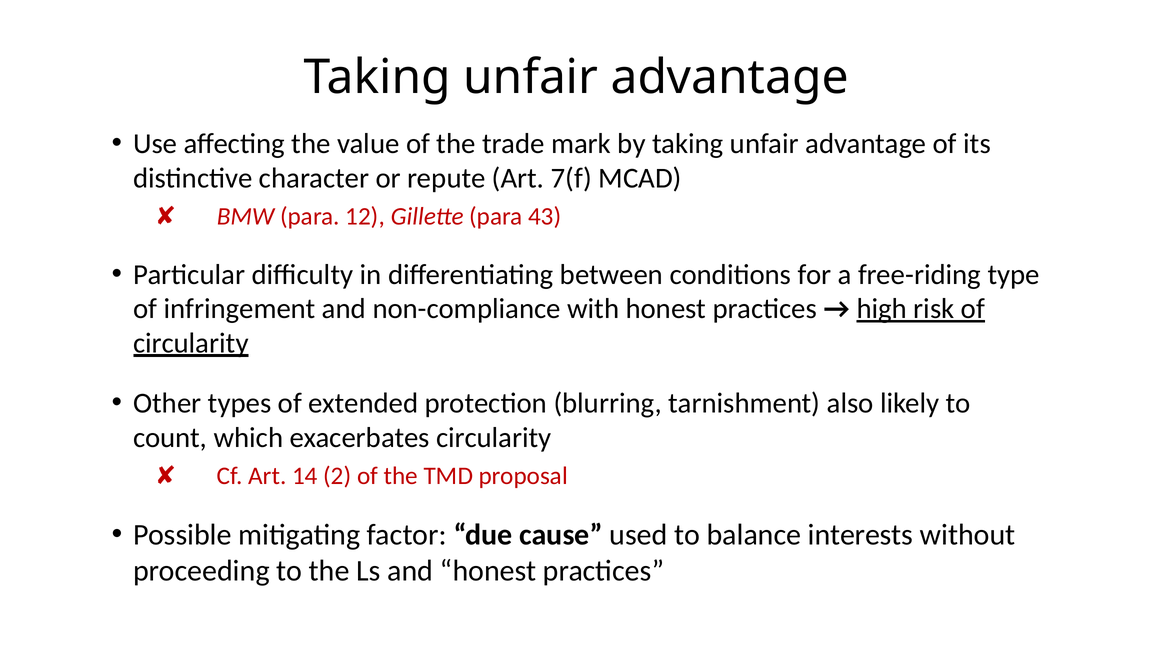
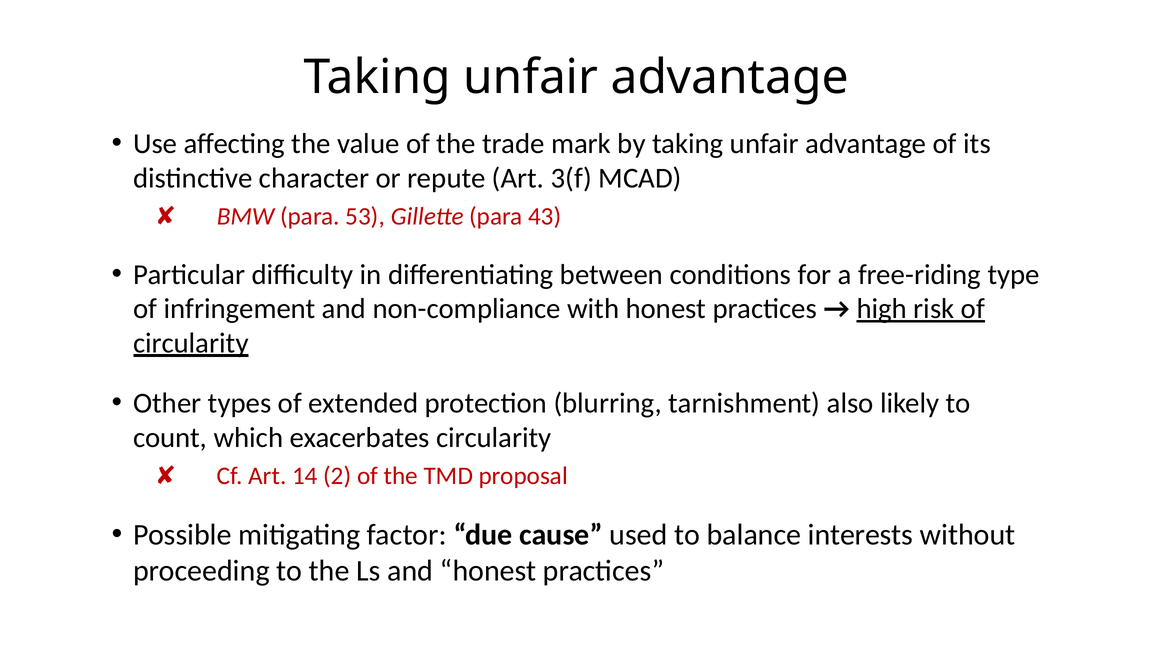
7(f: 7(f -> 3(f (571, 178)
12: 12 -> 53 (365, 216)
